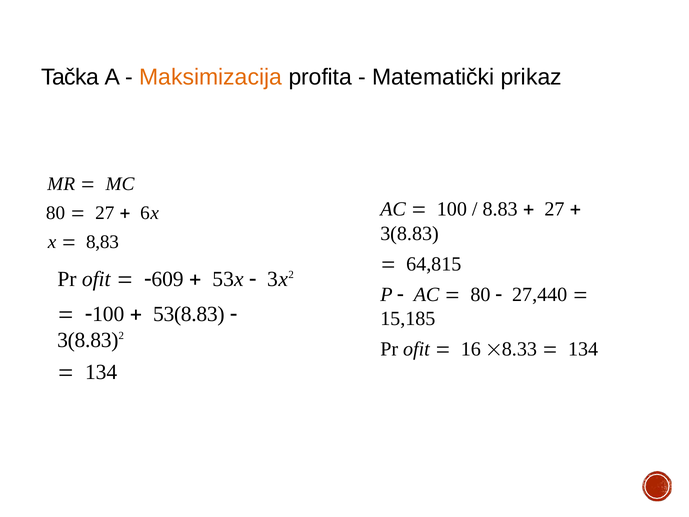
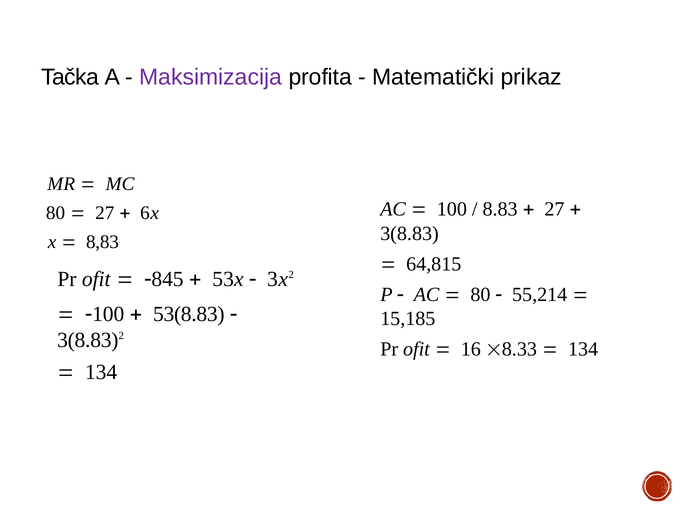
Maksimizacija colour: orange -> purple (211, 77)
609: 609 -> 845 (168, 279)
27,440: 27,440 -> 55,214 (540, 294)
